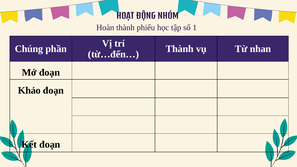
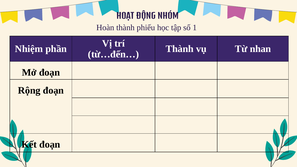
Chúng: Chúng -> Nhiệm (29, 49)
Khảo: Khảo -> Rộng (29, 90)
